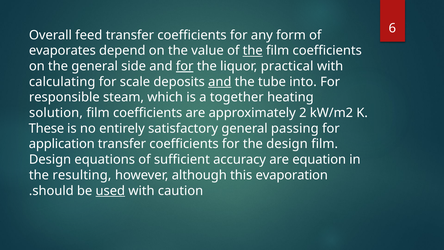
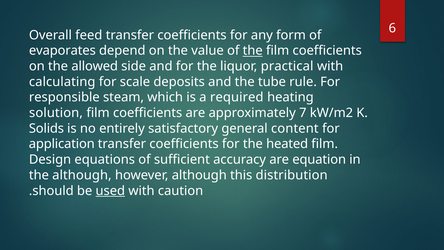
the general: general -> allowed (95, 66)
for underline: present -> none (185, 66)
and underline: present -> none (220, 82)
into: into -> rule (303, 82)
together: together -> required (237, 97)
2: 2 -> 7 (303, 113)
These: These -> Solids (46, 128)
passing: passing -> content (295, 128)
the design: design -> heated (287, 144)
the resulting: resulting -> although (82, 175)
evaporation: evaporation -> distribution (292, 175)
